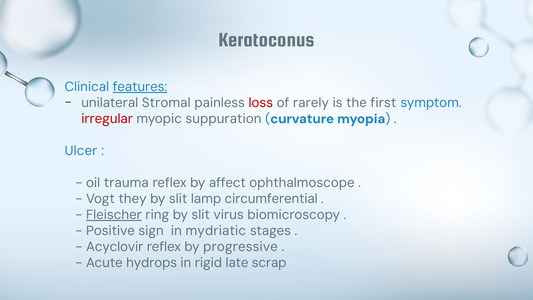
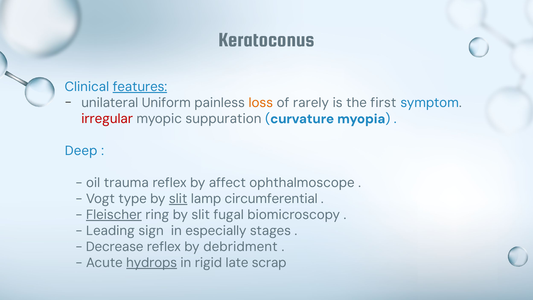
Stromal: Stromal -> Uniform (166, 103)
loss colour: red -> orange (261, 103)
Ulcer: Ulcer -> Deep (81, 151)
they: they -> type (133, 199)
slit underline: none -> present (178, 199)
virus: virus -> fugal (229, 215)
Positive: Positive -> Leading (110, 231)
mydriatic: mydriatic -> especially (216, 231)
Acyclovir: Acyclovir -> Decrease (115, 247)
progressive: progressive -> debridment (240, 247)
hydrops underline: none -> present (152, 263)
